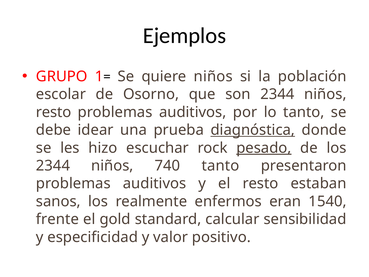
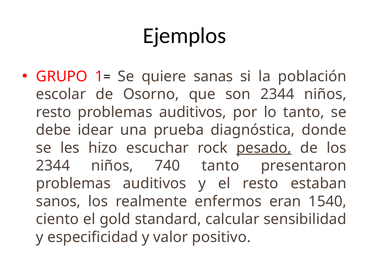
quiere niños: niños -> sanas (213, 76)
diagnóstica underline: present -> none (253, 130)
frente: frente -> ciento (57, 219)
